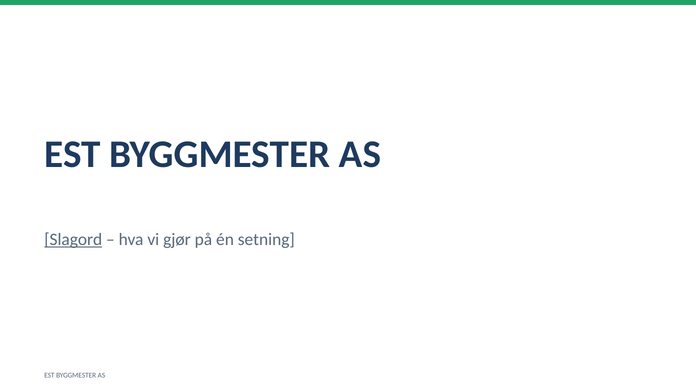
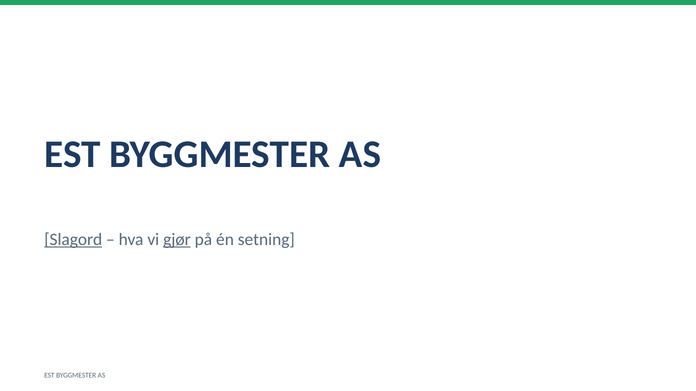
gjør underline: none -> present (177, 240)
